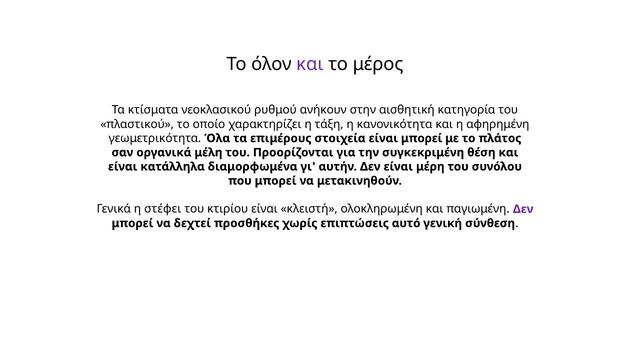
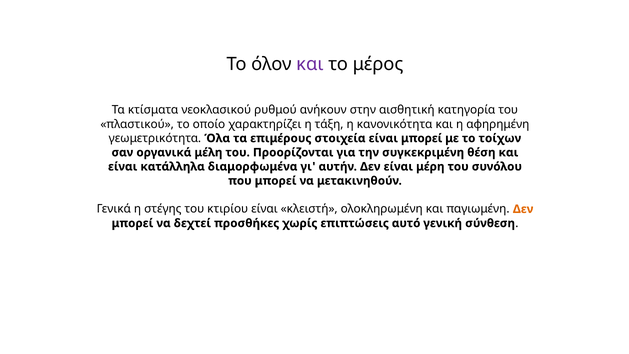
πλάτος: πλάτος -> τοίχων (500, 138)
στέφει: στέφει -> στέγης (163, 209)
Δεν colour: purple -> orange (523, 209)
